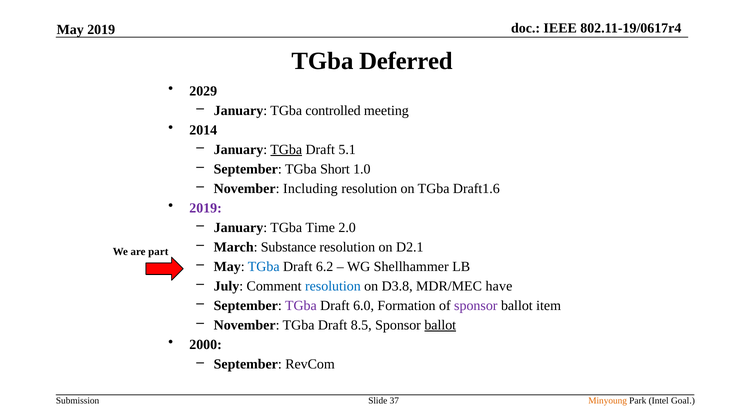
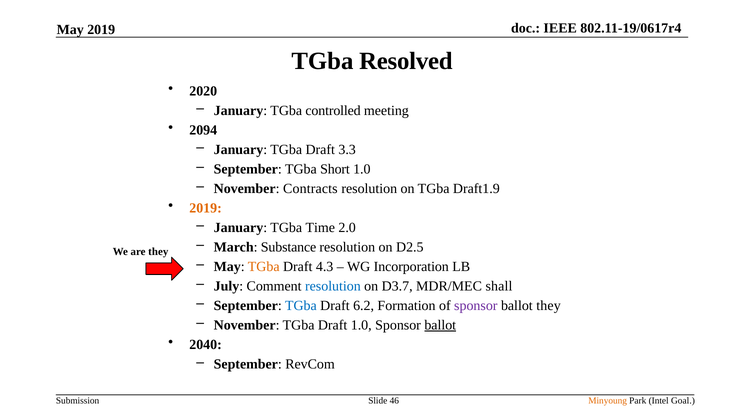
Deferred: Deferred -> Resolved (406, 61)
2029: 2029 -> 2020 (203, 91)
2014: 2014 -> 2094 (203, 130)
TGba underline: present -> none (286, 150)
5.1: 5.1 -> 3.3 (347, 150)
Including: Including -> Contracts (310, 189)
Draft1.6: Draft1.6 -> Draft1.9 (476, 189)
2019 colour: purple -> orange (206, 208)
D2.1: D2.1 -> D2.5 (410, 247)
are part: part -> they (158, 252)
TGba colour: blue -> orange (264, 267)
6.2: 6.2 -> 4.3 (325, 267)
Shellhammer: Shellhammer -> Incorporation (411, 267)
D3.8: D3.8 -> D3.7 (397, 286)
have: have -> shall (499, 286)
TGba colour: purple -> blue (301, 306)
6.0: 6.0 -> 6.2 (364, 306)
ballot item: item -> they (549, 306)
Draft 8.5: 8.5 -> 1.0 (361, 326)
2000: 2000 -> 2040 (206, 345)
37: 37 -> 46 (394, 401)
